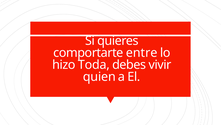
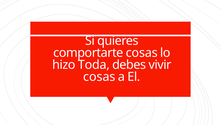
comportarte entre: entre -> cosas (142, 53)
quien: quien -> cosas (99, 76)
